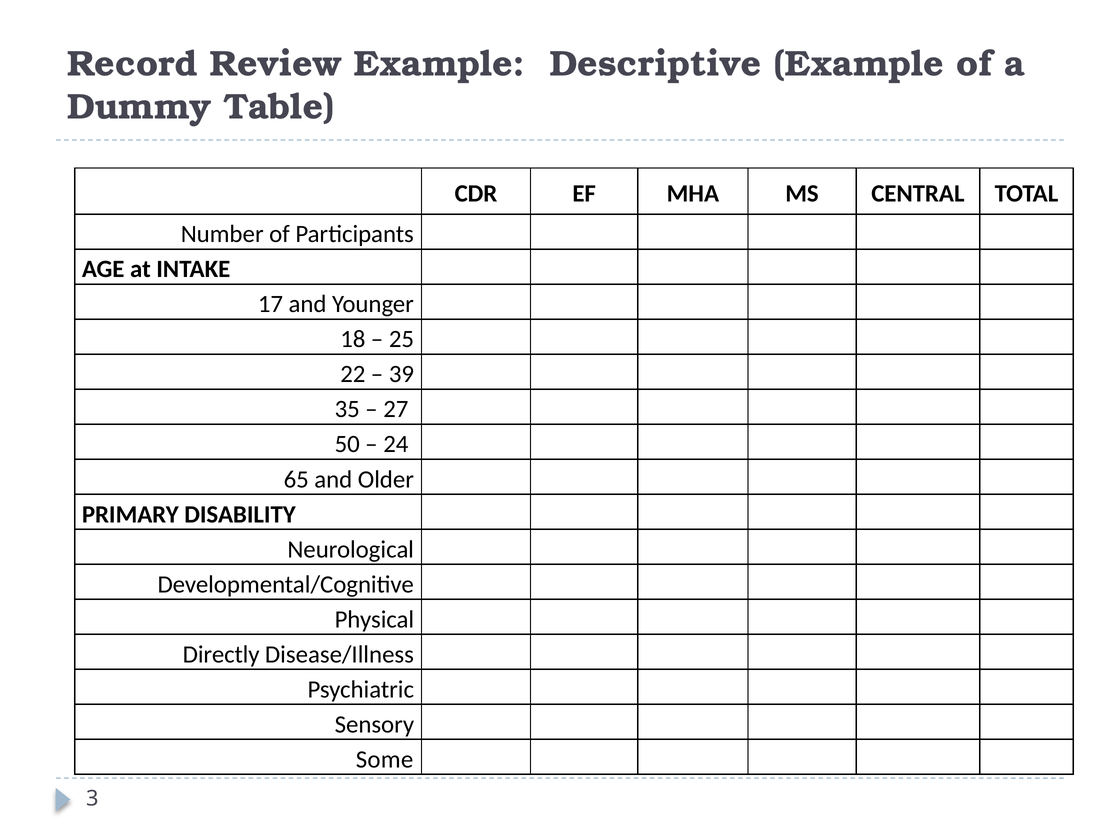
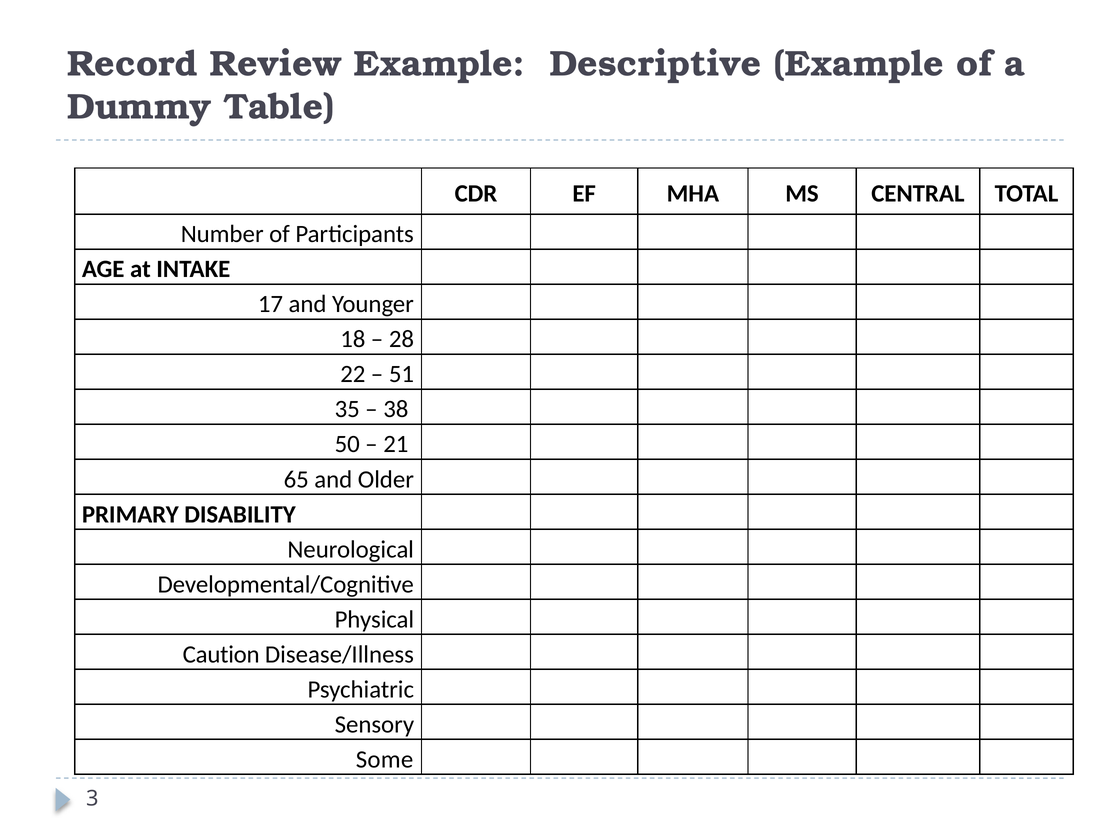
25: 25 -> 28 (401, 339)
39: 39 -> 51 (401, 374)
27: 27 -> 38 (396, 409)
24: 24 -> 21 (396, 444)
Directly: Directly -> Caution (221, 654)
